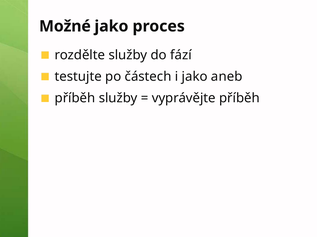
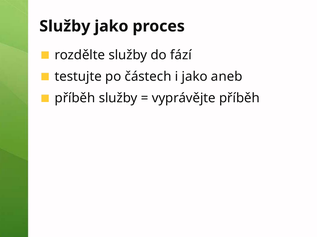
Možné: Možné -> Služby (65, 26)
